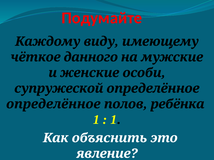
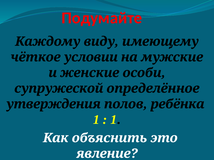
данного: данного -> условии (91, 57)
определённое: определённое -> утверждения (54, 104)
